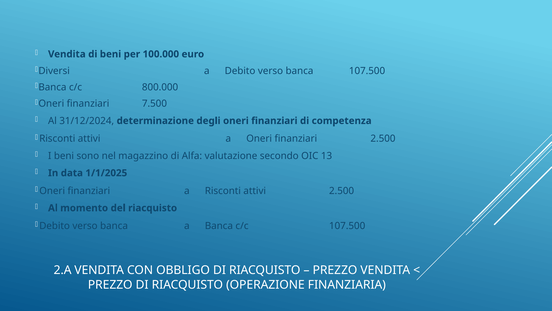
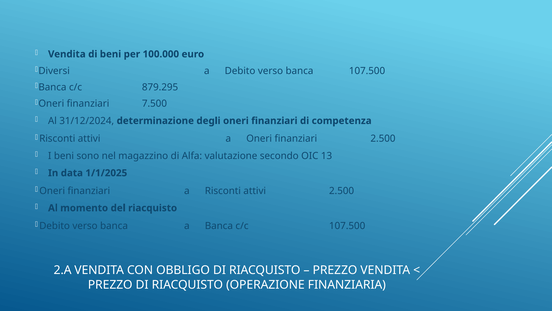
800.000: 800.000 -> 879.295 (160, 87)
